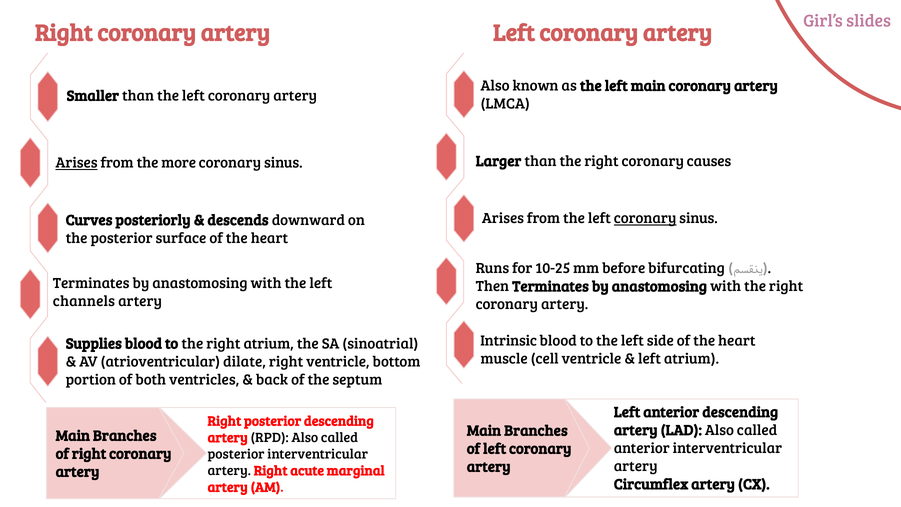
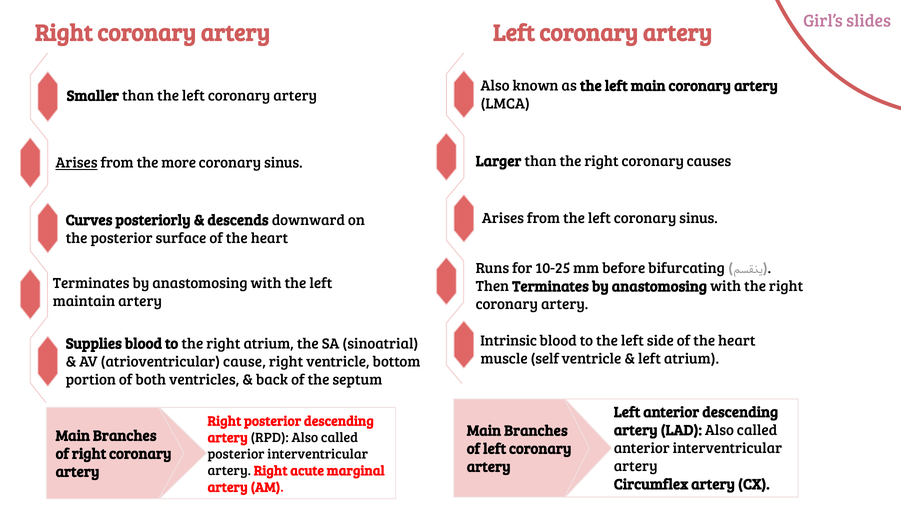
coronary underline: present -> none (645, 218)
channels: channels -> maintain (84, 301)
cell: cell -> self (545, 359)
dilate: dilate -> cause (244, 361)
